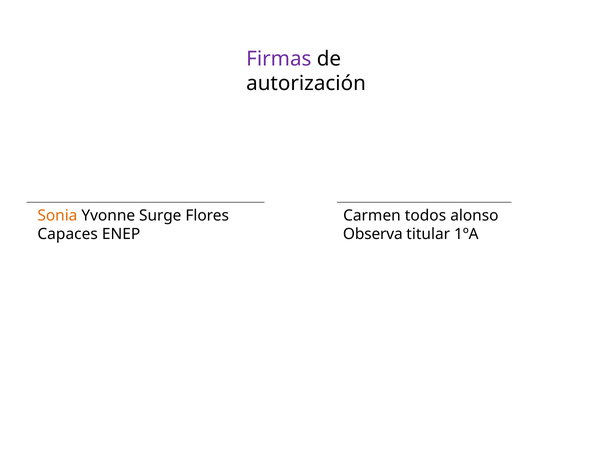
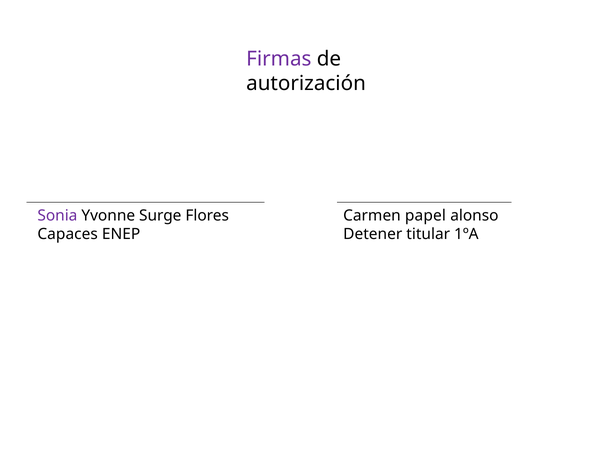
Sonia colour: orange -> purple (57, 216)
todos: todos -> papel (425, 216)
Observa: Observa -> Detener (373, 234)
